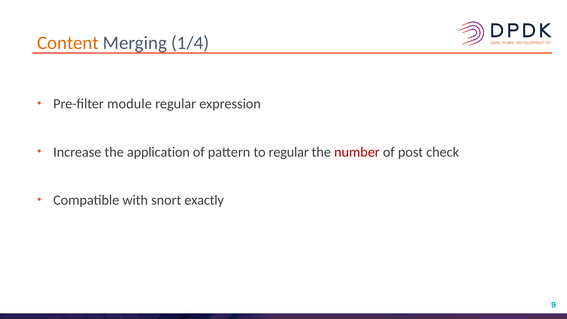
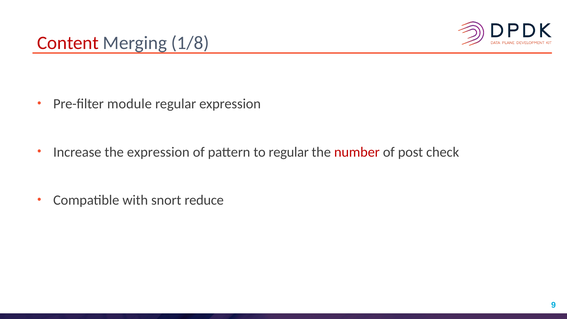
Content colour: orange -> red (68, 43)
1/4: 1/4 -> 1/8 (190, 43)
the application: application -> expression (158, 152)
exactly: exactly -> reduce (204, 200)
